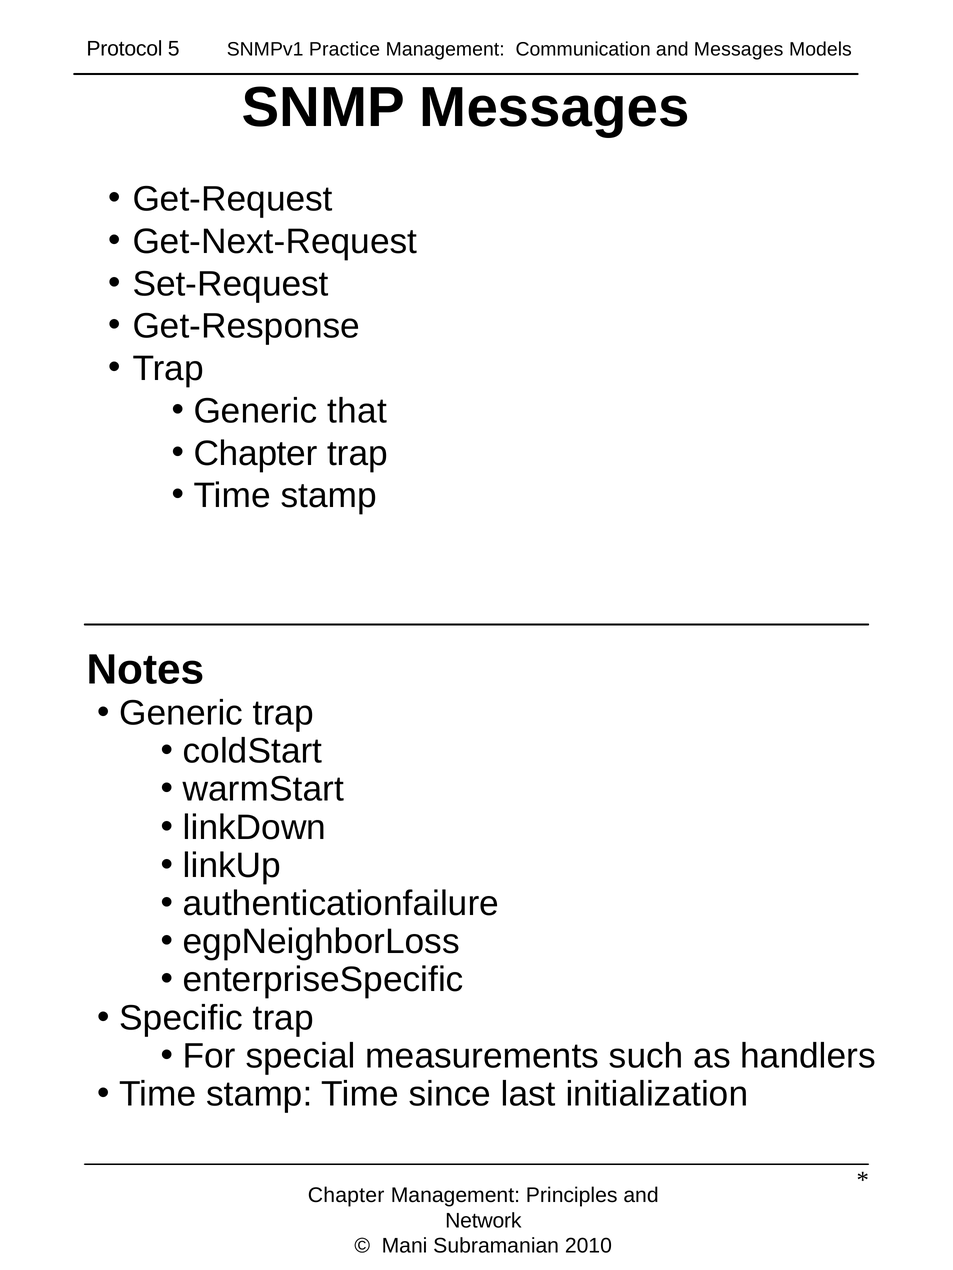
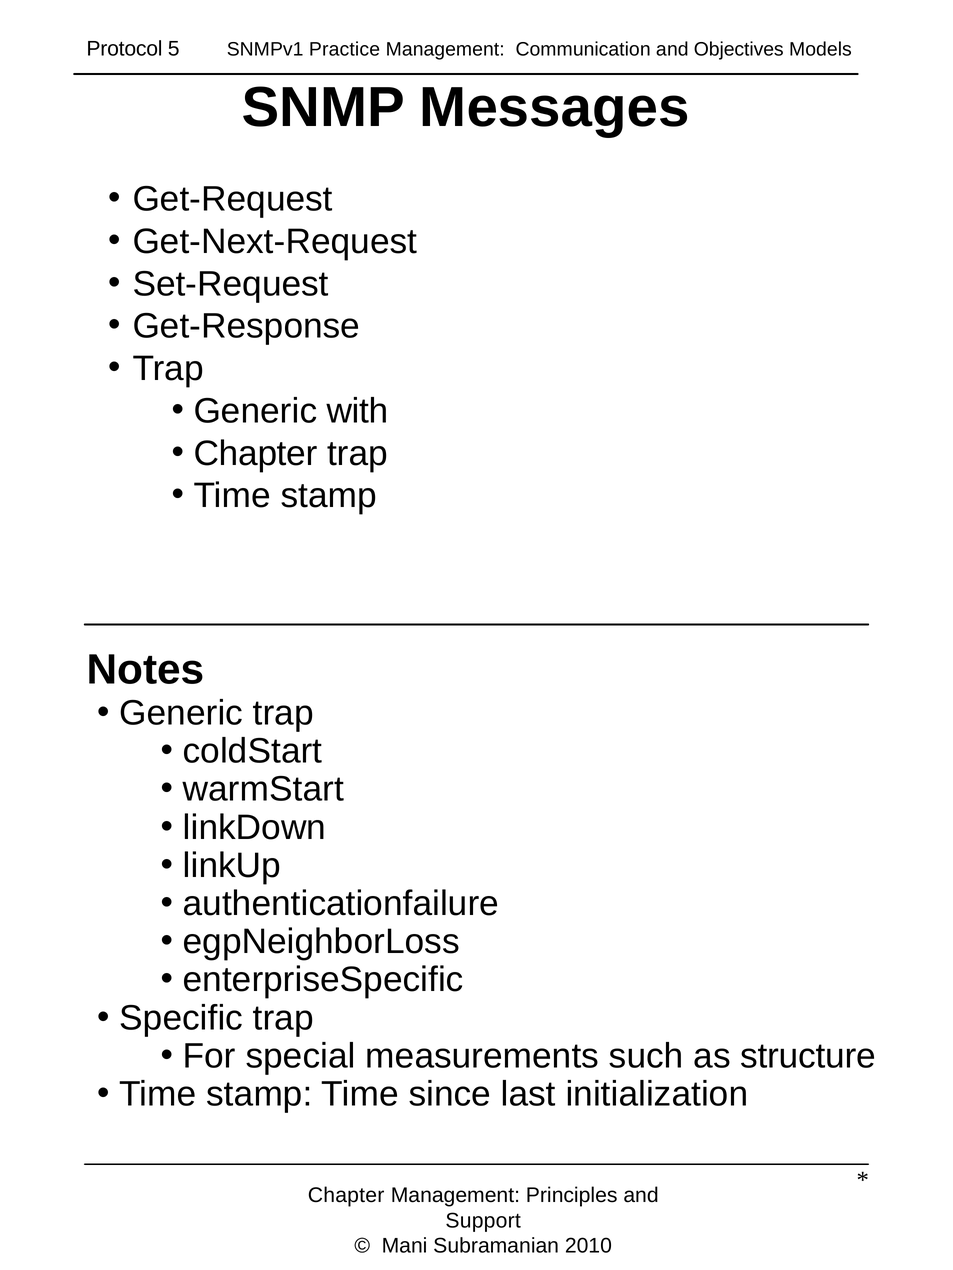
and Messages: Messages -> Objectives (739, 49)
that: that -> with (358, 411)
handlers: handlers -> structure (808, 1057)
Network: Network -> Support (483, 1221)
